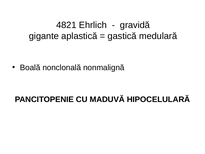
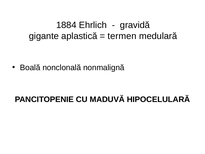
4821: 4821 -> 1884 (66, 25)
gastică: gastică -> termen (122, 36)
